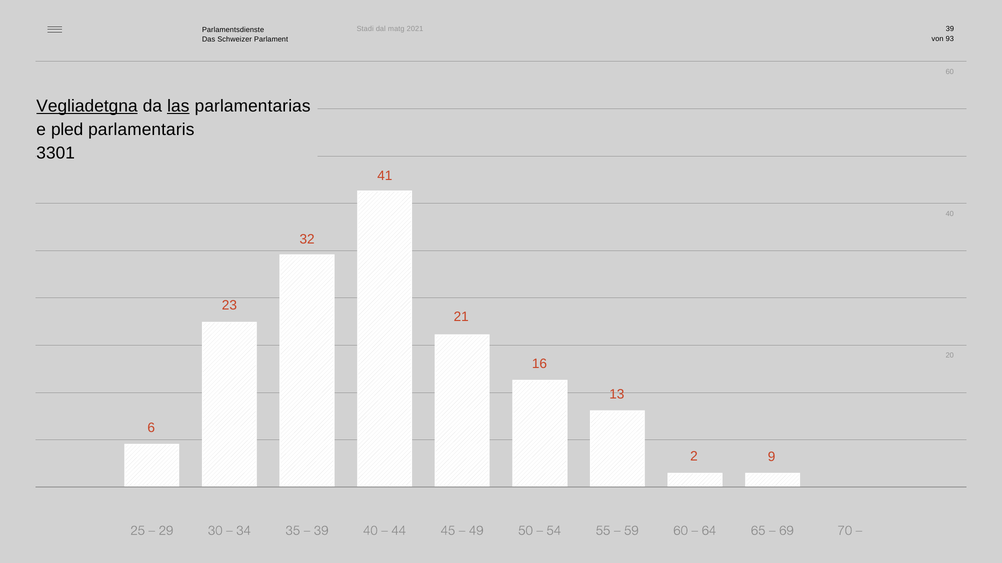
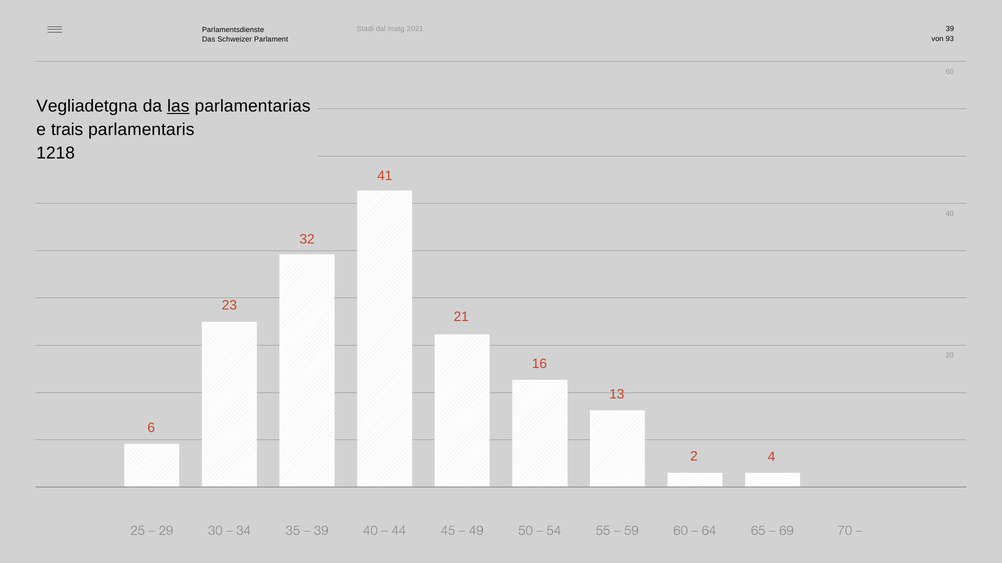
Vegliadetgna underline: present -> none (87, 106)
pled: pled -> trais (67, 130)
3301: 3301 -> 1218 (56, 153)
9: 9 -> 4 (772, 457)
